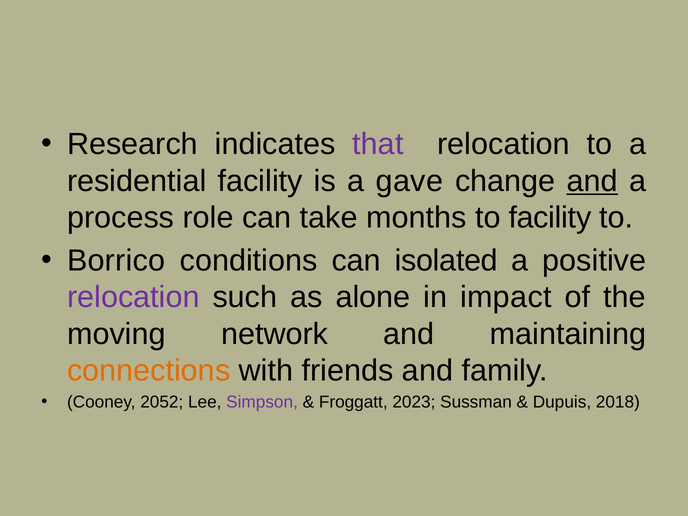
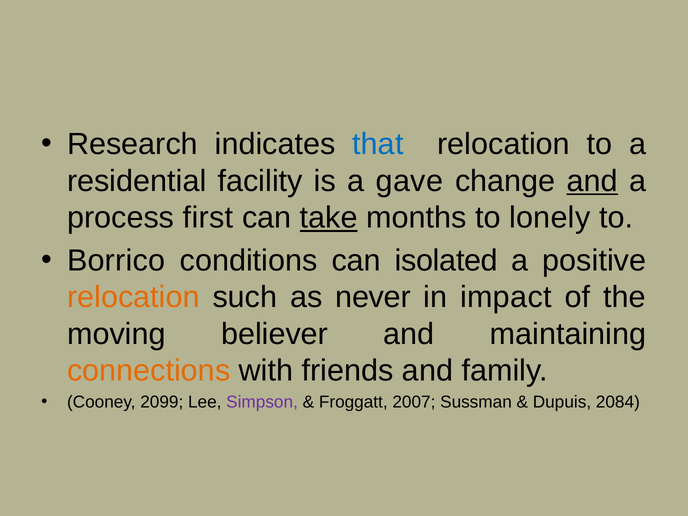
that colour: purple -> blue (378, 144)
role: role -> first (208, 218)
take underline: none -> present (329, 218)
to facility: facility -> lonely (550, 218)
relocation colour: purple -> orange (133, 297)
alone: alone -> never (373, 297)
network: network -> believer (275, 334)
2052: 2052 -> 2099 (162, 402)
2023: 2023 -> 2007 (414, 402)
2018: 2018 -> 2084 (618, 402)
